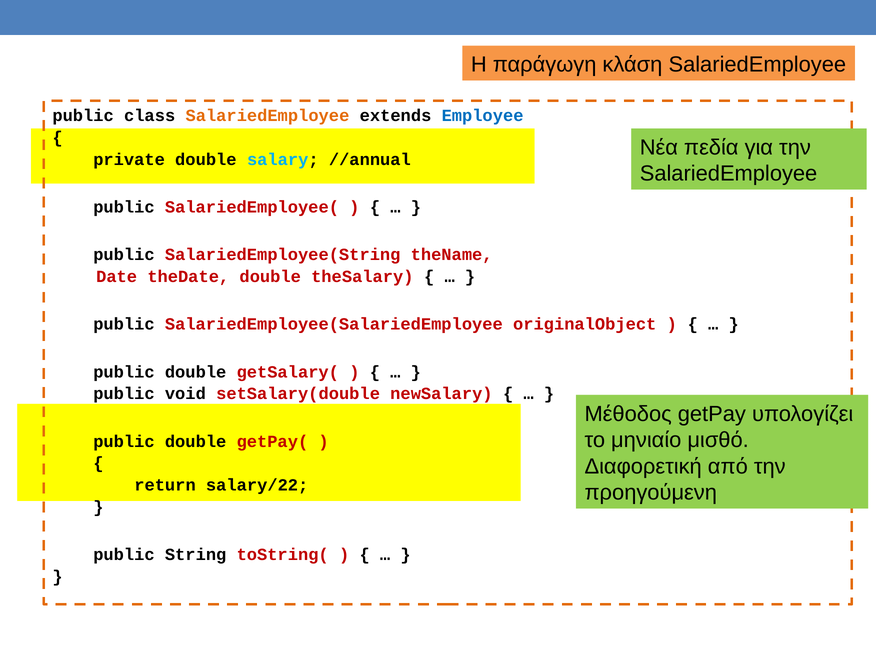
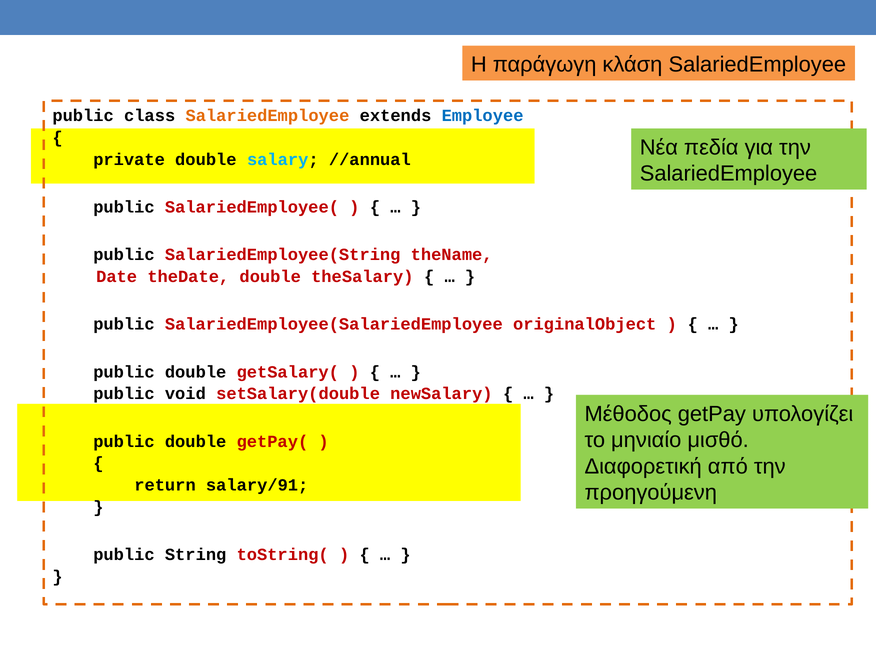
salary/22: salary/22 -> salary/91 (257, 485)
